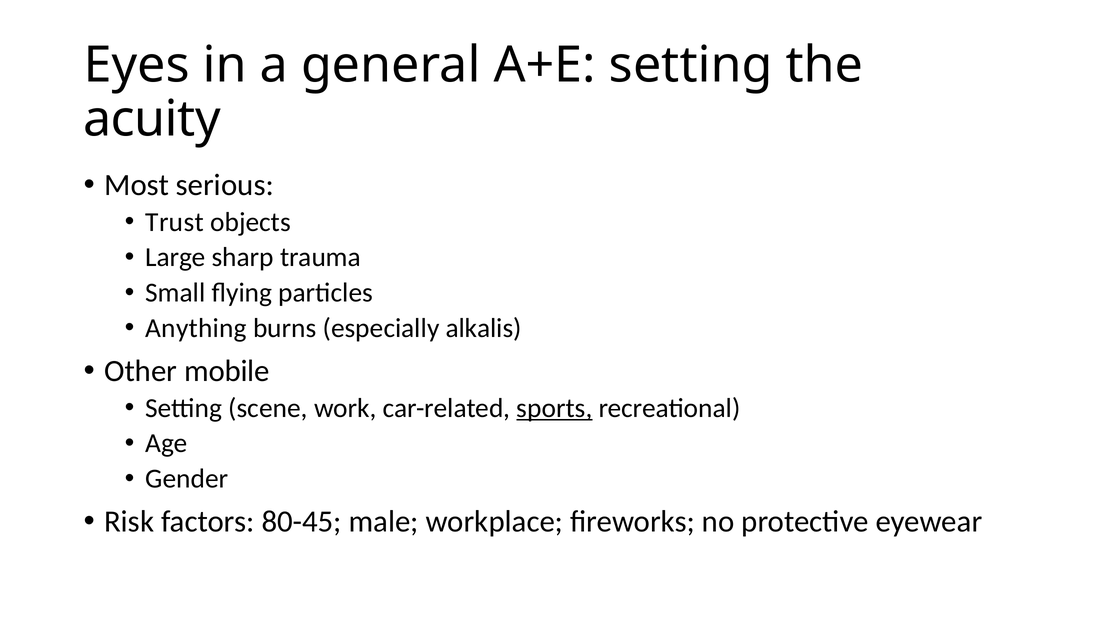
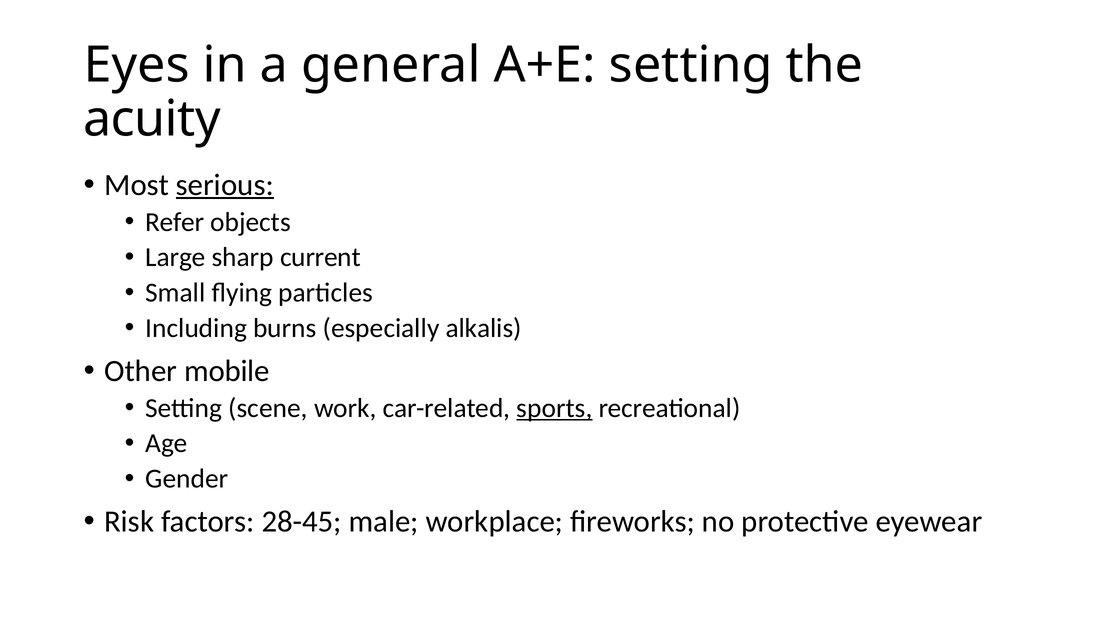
serious underline: none -> present (225, 185)
Trust: Trust -> Refer (175, 222)
trauma: trauma -> current (320, 257)
Anything: Anything -> Including (196, 328)
80-45: 80-45 -> 28-45 (302, 522)
